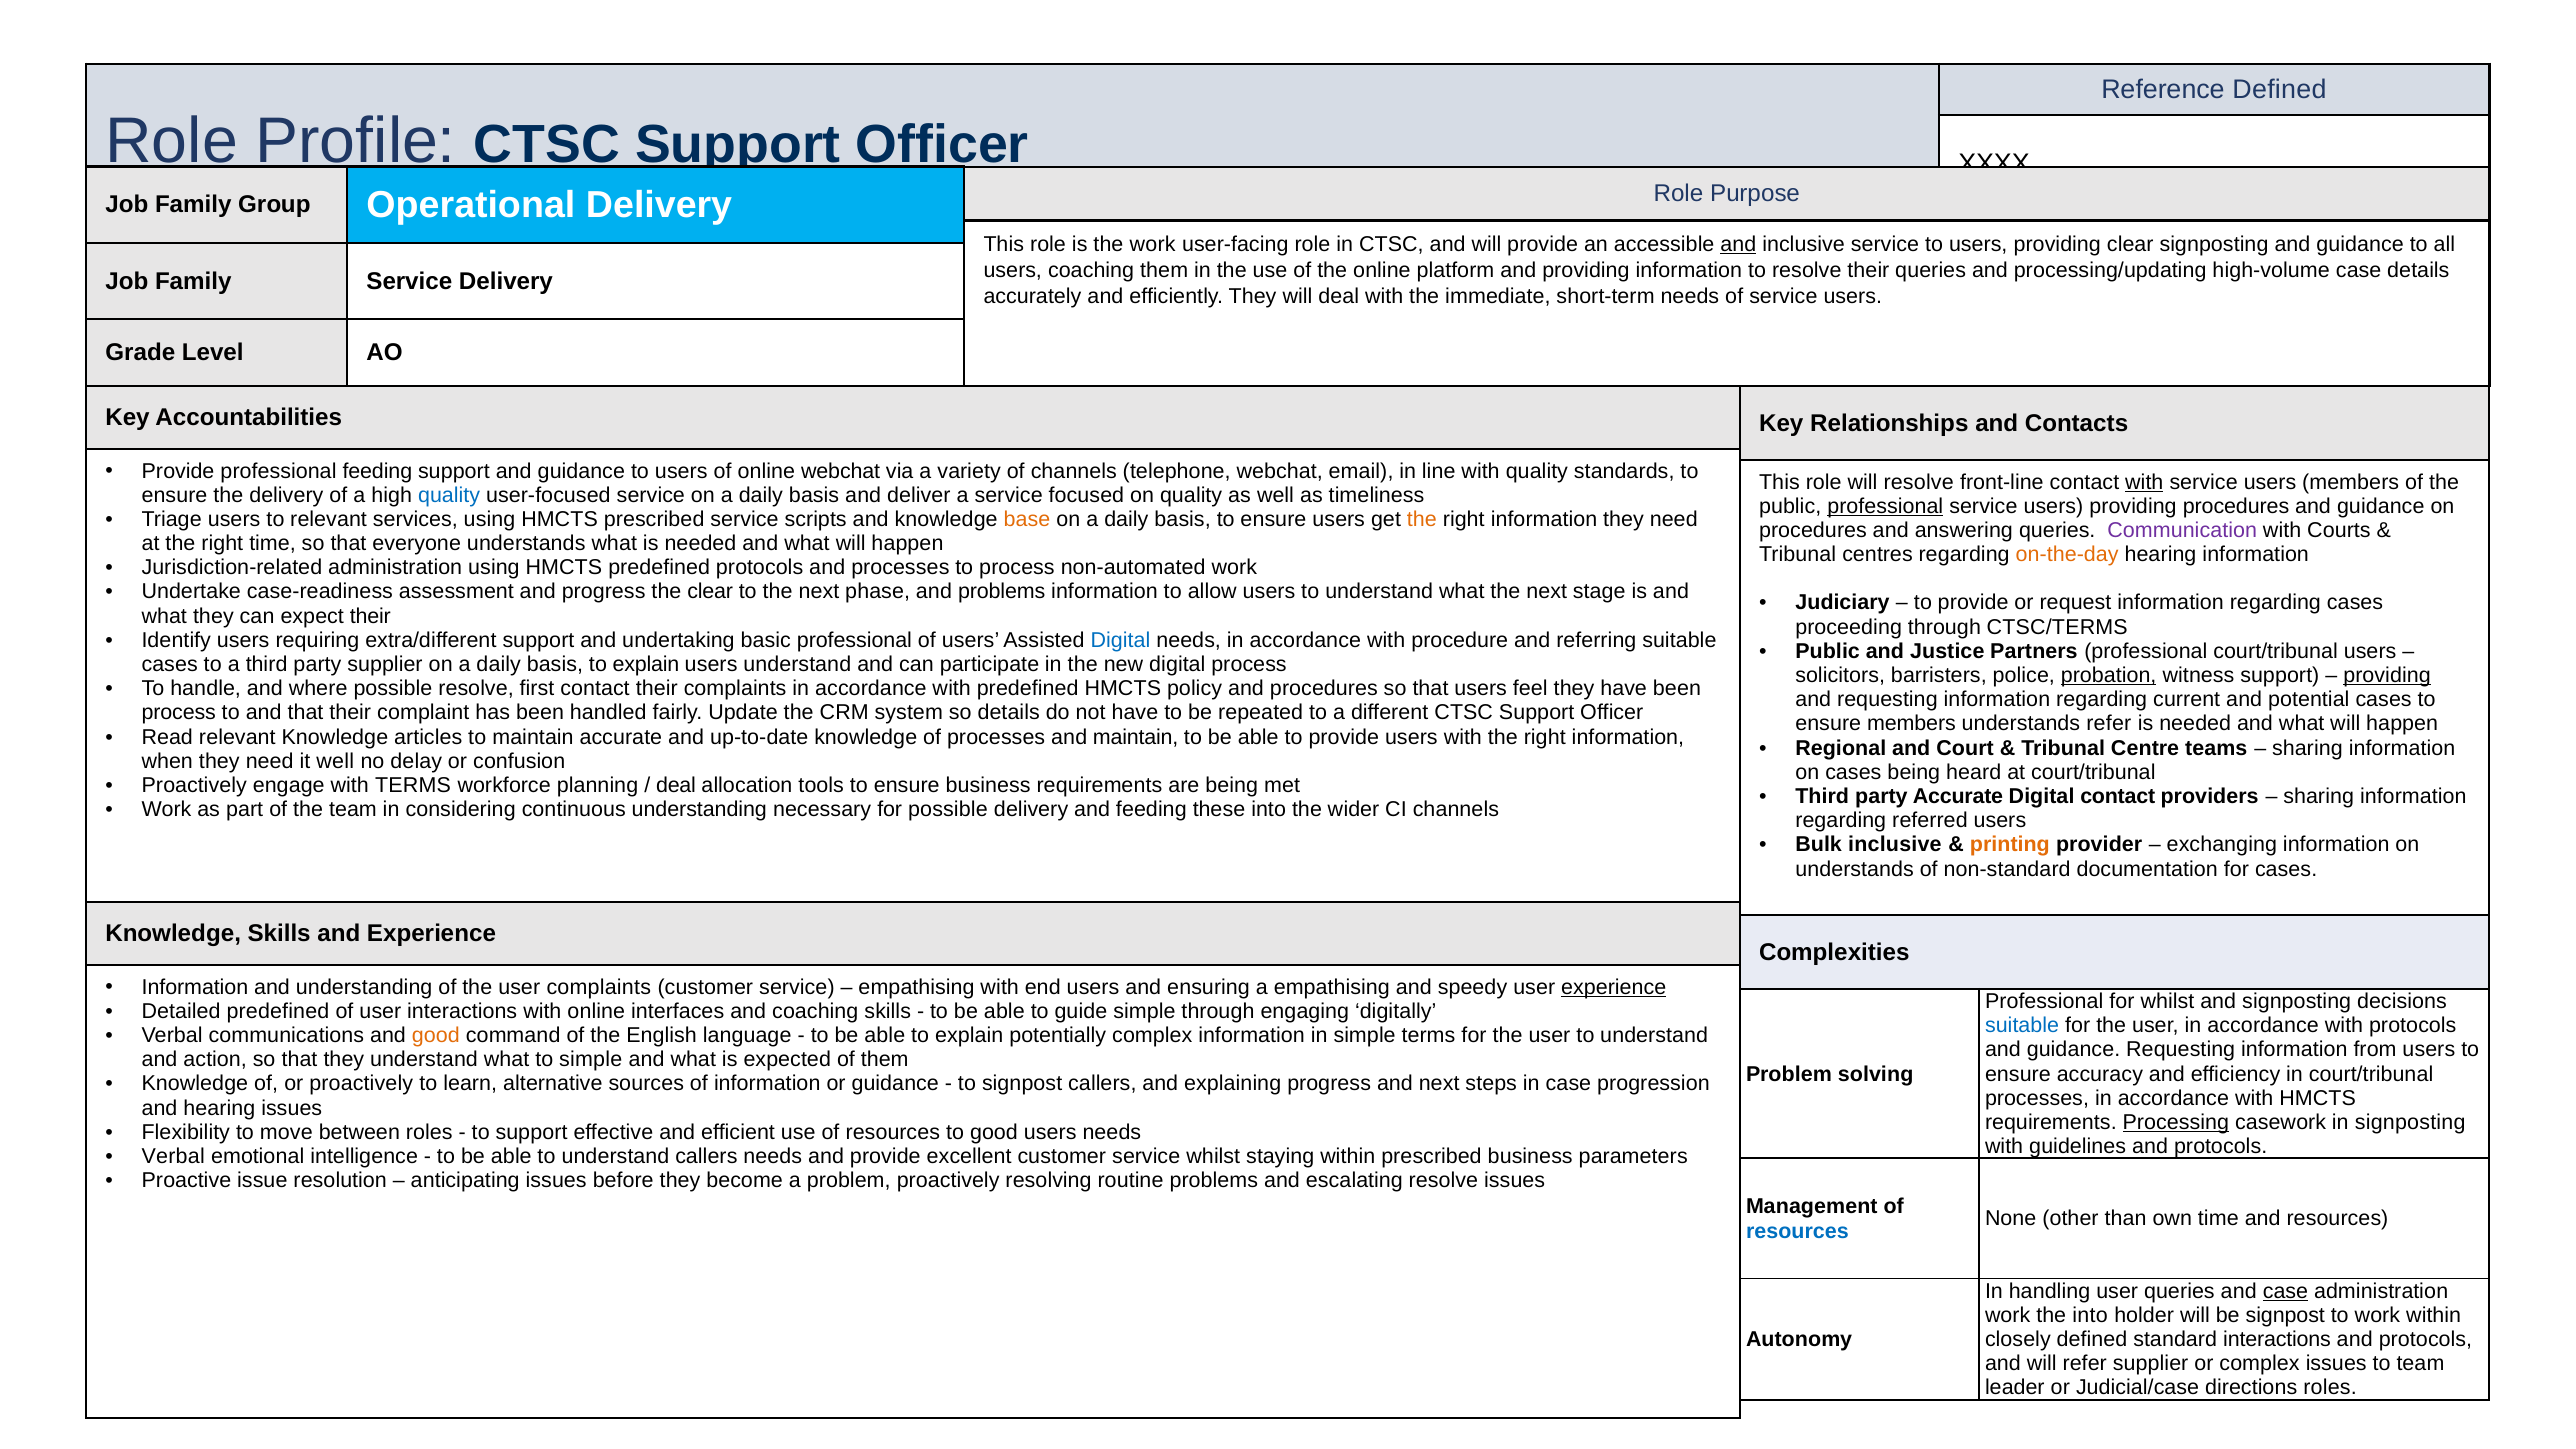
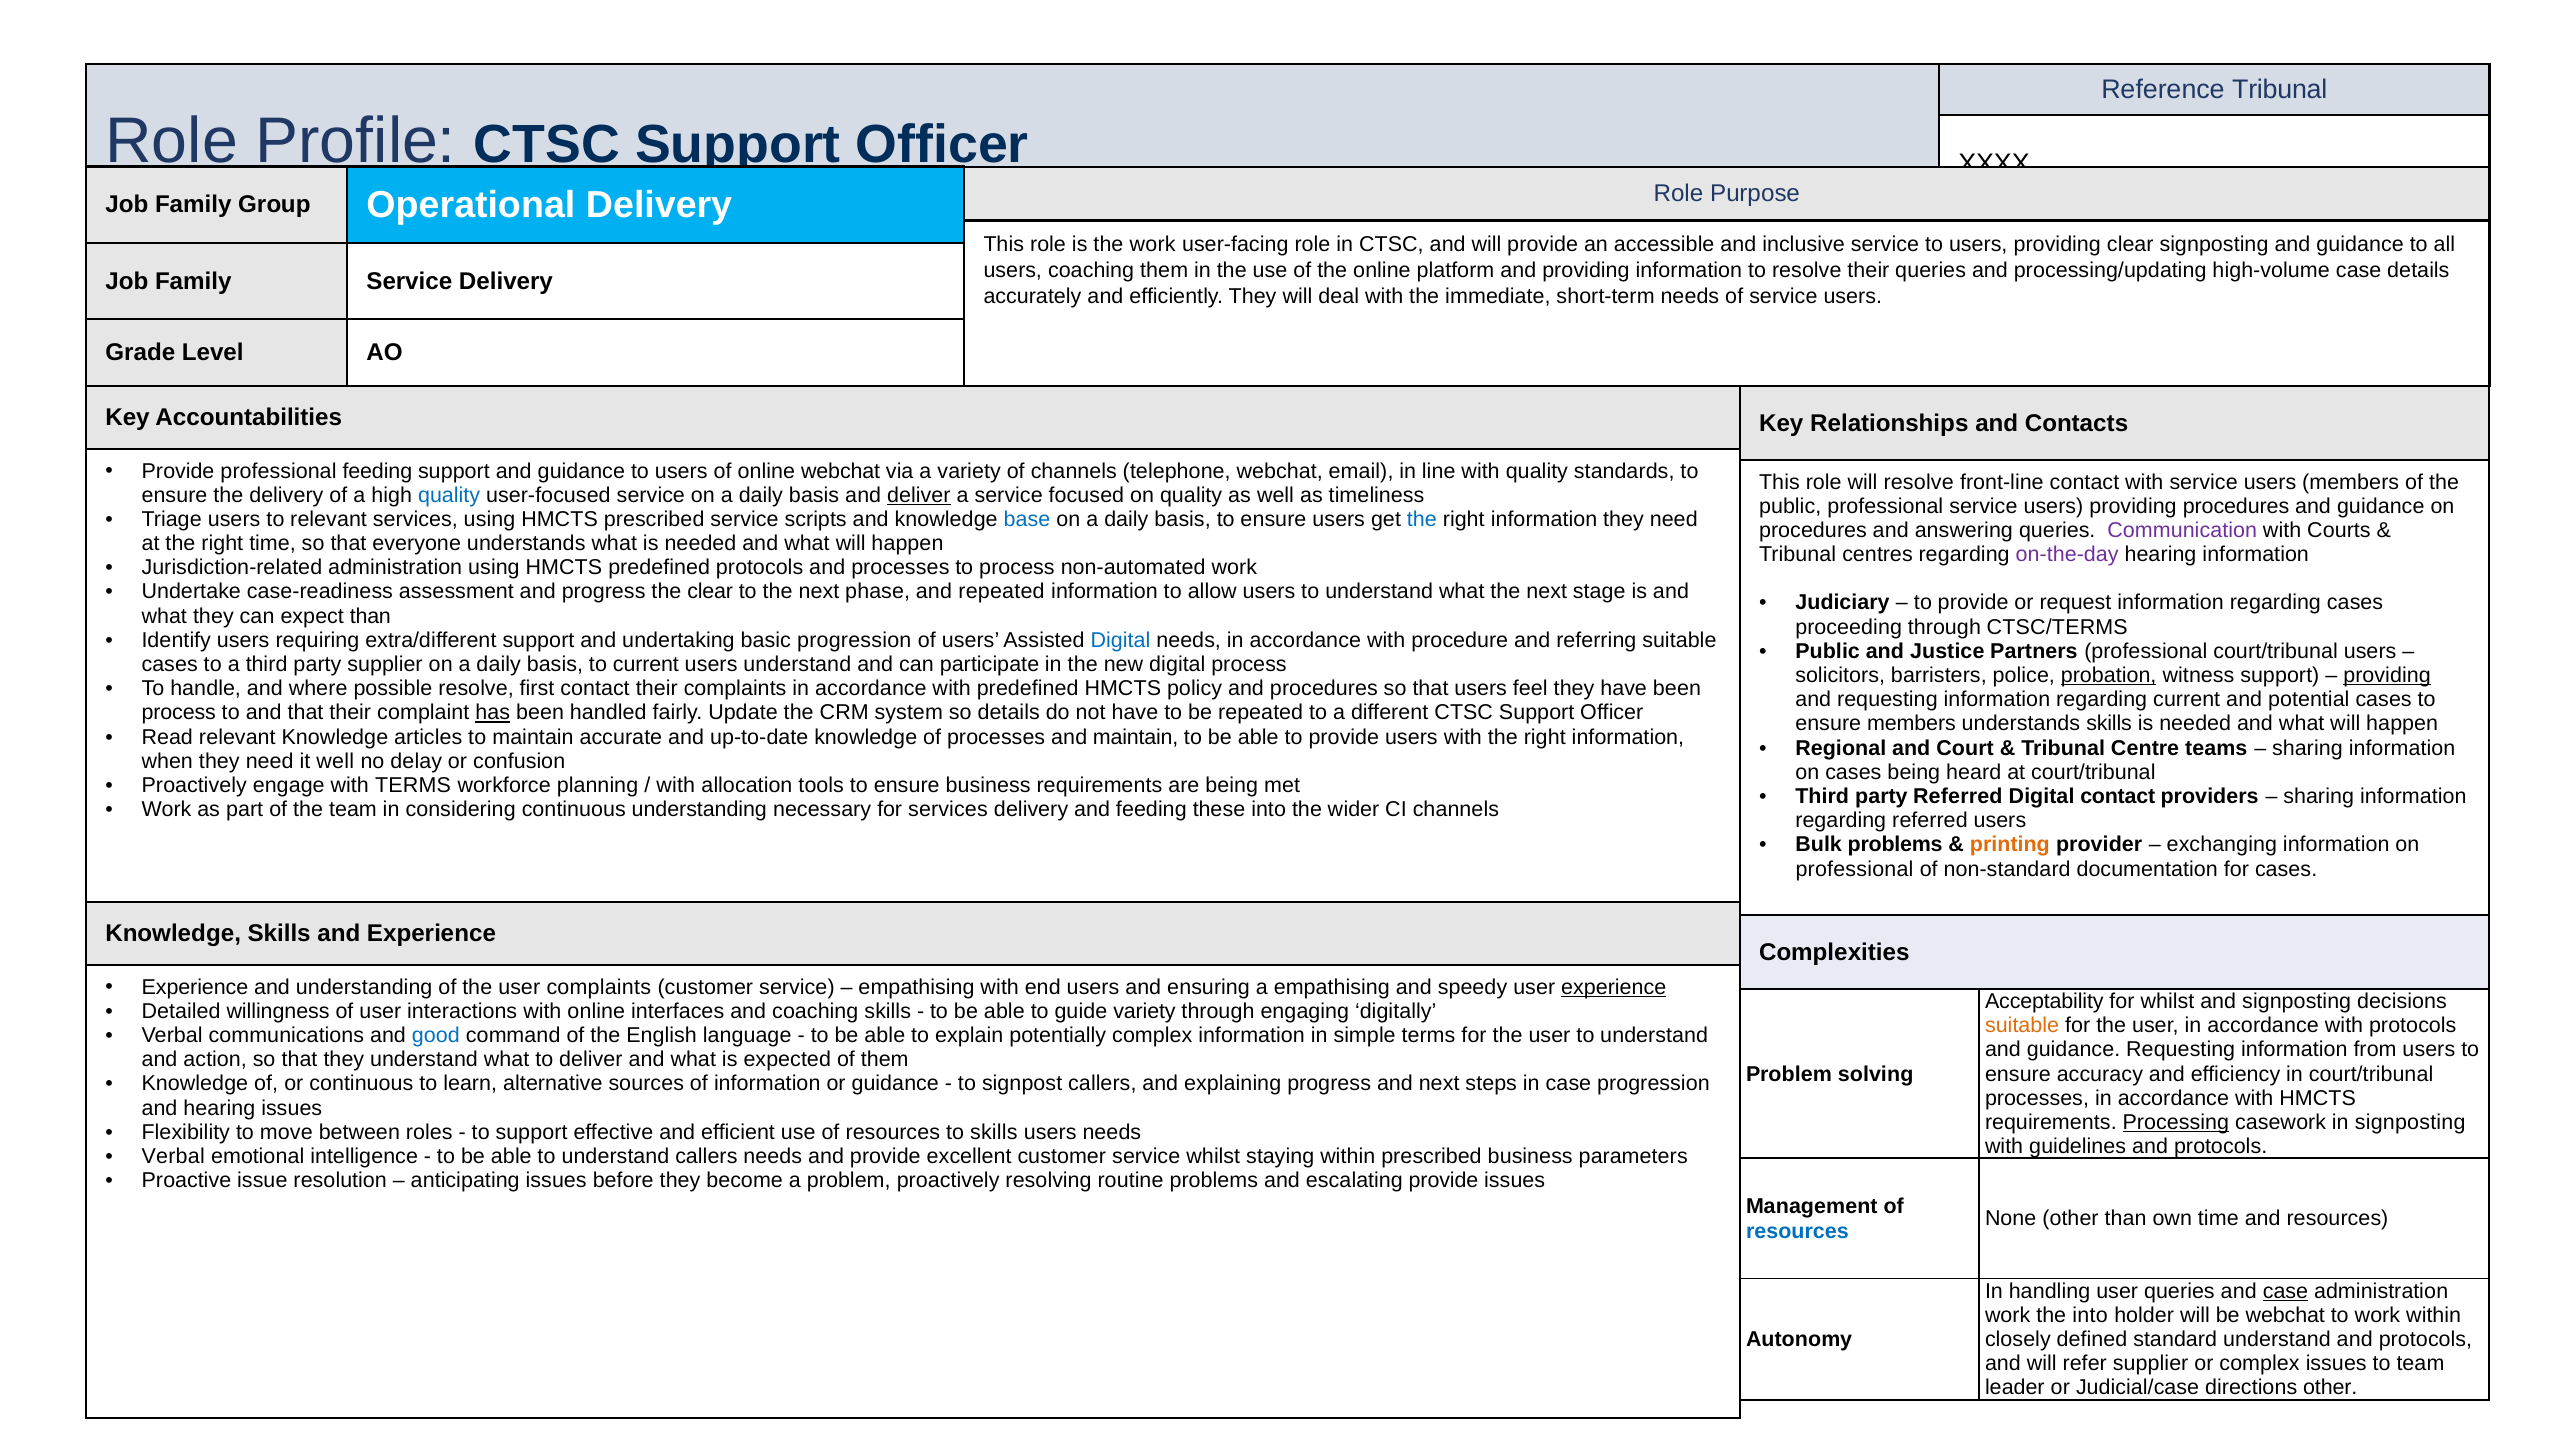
Reference Defined: Defined -> Tribunal (2280, 90)
and underline: present -> none (1738, 244)
with underline: present -> none (2144, 482)
deliver underline: none -> present (919, 495)
professional underline: present -> none (1885, 506)
base colour: orange -> blue (1027, 519)
the colour: orange -> blue (1422, 519)
on-the-day colour: orange -> purple (2067, 554)
and problems: problems -> repeated (1001, 592)
expect their: their -> than (370, 616)
basic professional: professional -> progression (854, 640)
basis to explain: explain -> current (646, 664)
has underline: none -> present (493, 713)
understands refer: refer -> skills (2109, 724)
deal: deal -> with (676, 785)
party Accurate: Accurate -> Referred (1958, 796)
for possible: possible -> services (948, 810)
Bulk inclusive: inclusive -> problems (1895, 845)
understands: understands -> professional (1855, 869)
Information: Information -> Experience (195, 987)
Professional: Professional -> Acceptability (2044, 1001)
Detailed predefined: predefined -> willingness (278, 1011)
guide simple: simple -> variety (1145, 1011)
suitable colour: blue -> orange (2022, 1026)
good colour: orange -> blue (436, 1035)
to simple: simple -> deliver (591, 1060)
or proactively: proactively -> continuous (361, 1084)
to good: good -> skills (994, 1132)
escalating resolve: resolve -> provide (1443, 1180)
be signpost: signpost -> webchat (2285, 1315)
standard interactions: interactions -> understand (2277, 1340)
directions roles: roles -> other (2330, 1388)
